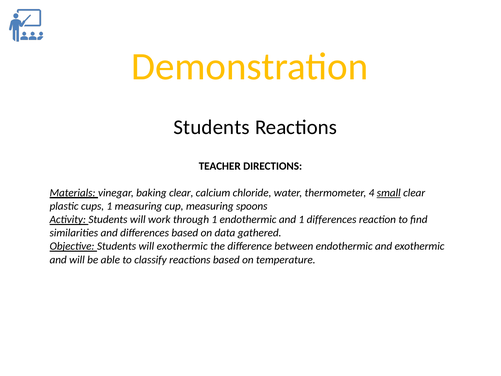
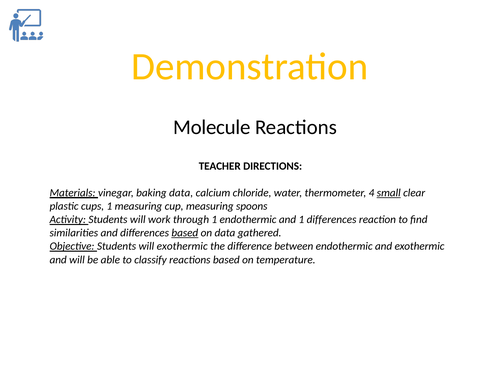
Students: Students -> Molecule (212, 127)
baking clear: clear -> data (181, 193)
based underline: none -> present (185, 233)
